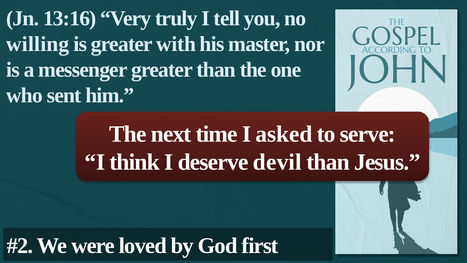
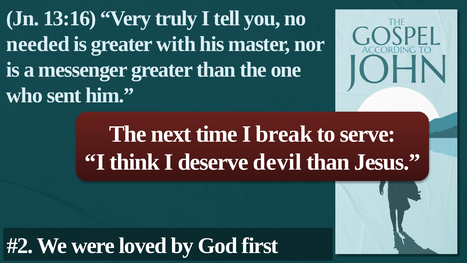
willing: willing -> needed (38, 44)
asked: asked -> break (284, 134)
